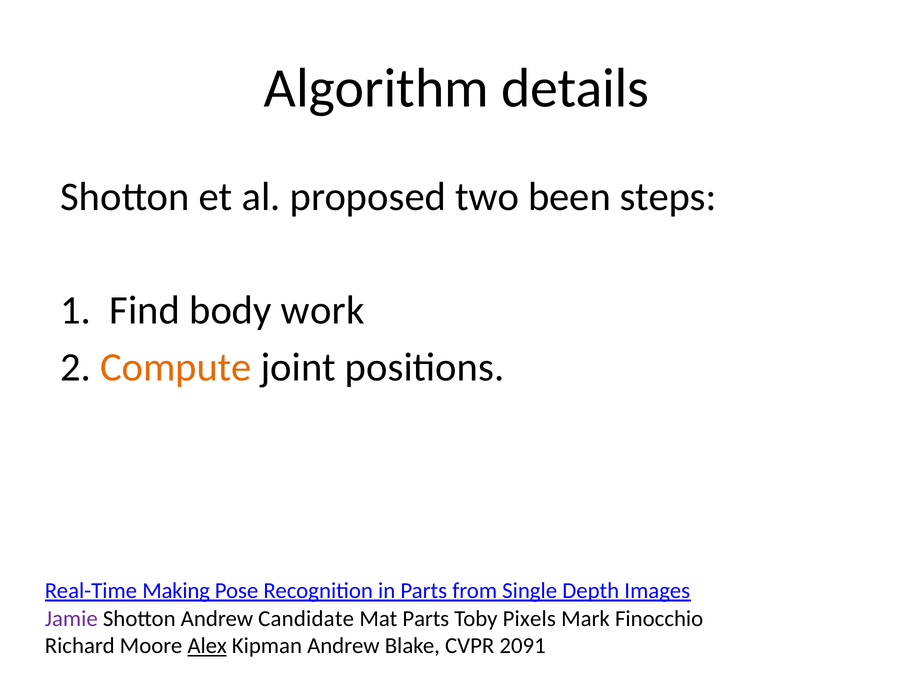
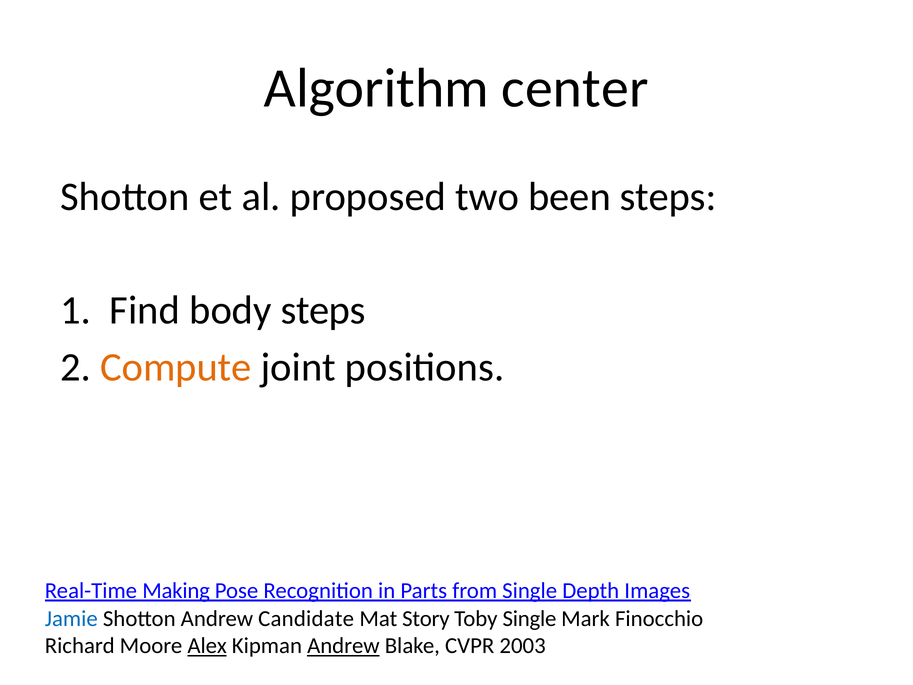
details: details -> center (575, 88)
body work: work -> steps (323, 310)
Jamie colour: purple -> blue (71, 618)
Mat Parts: Parts -> Story (426, 618)
Toby Pixels: Pixels -> Single (529, 618)
Andrew underline: none -> present (343, 646)
2091: 2091 -> 2003 (523, 646)
